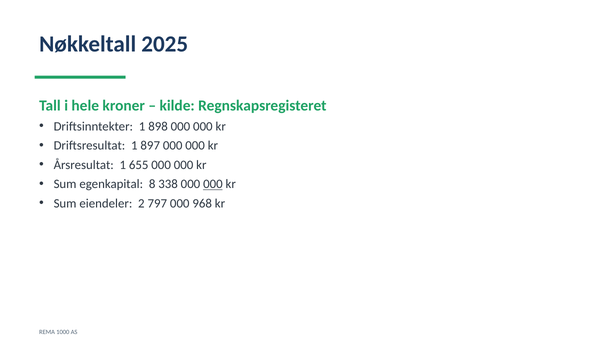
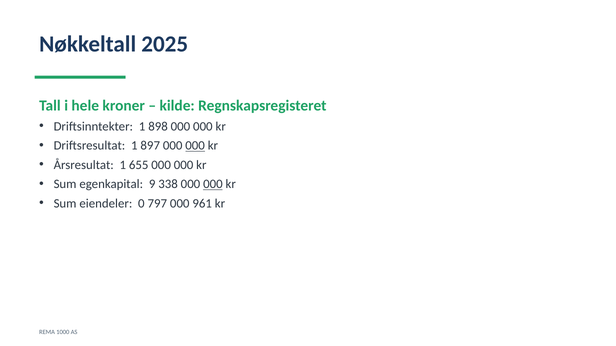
000 underline: none -> present (195, 146)
8: 8 -> 9 (152, 184)
2: 2 -> 0 (141, 204)
968: 968 -> 961 (202, 204)
